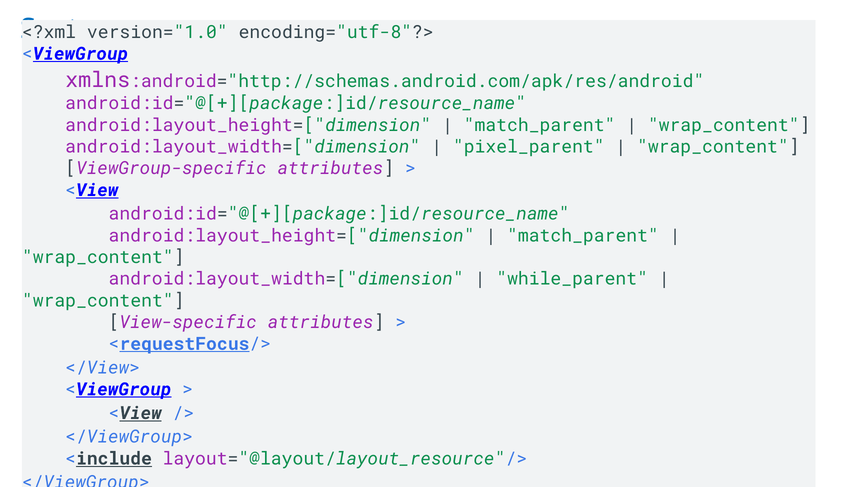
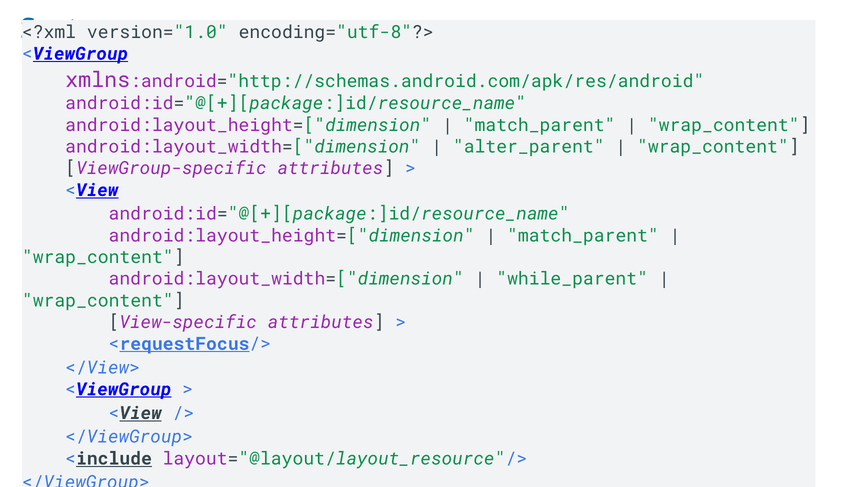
pixel_parent: pixel_parent -> alter_parent (529, 147)
